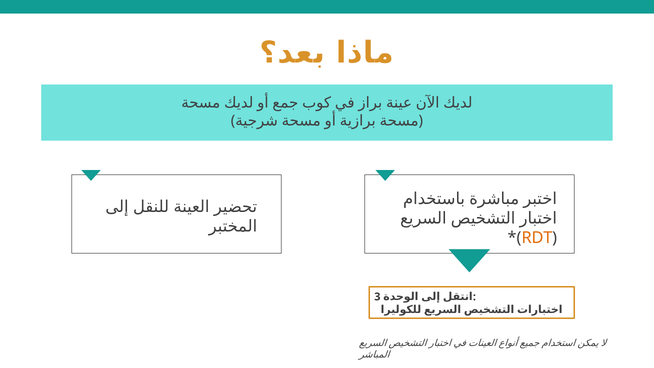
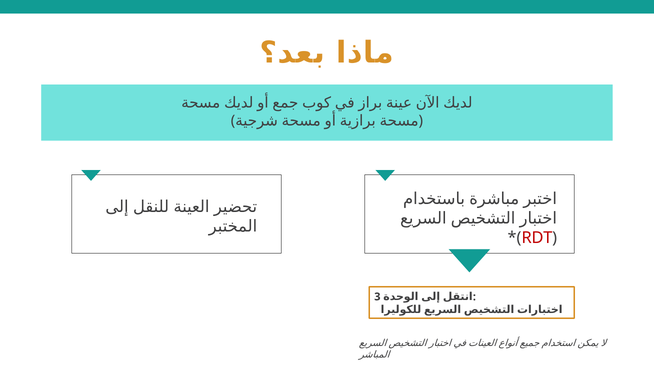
RDT colour: orange -> red (537, 238)
